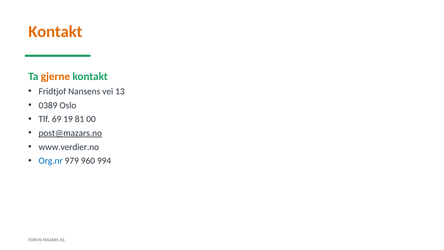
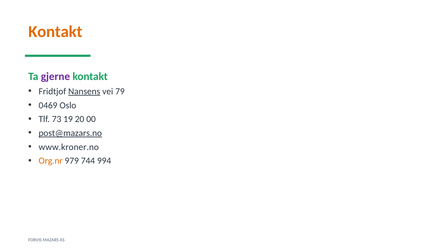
gjerne colour: orange -> purple (55, 76)
Nansens underline: none -> present (84, 91)
13: 13 -> 79 (120, 91)
0389: 0389 -> 0469 (48, 105)
69: 69 -> 73 (57, 119)
81: 81 -> 20 (80, 119)
www.verdier.no: www.verdier.no -> www.kroner.no (69, 147)
Org.nr colour: blue -> orange (51, 161)
960: 960 -> 744 (88, 161)
